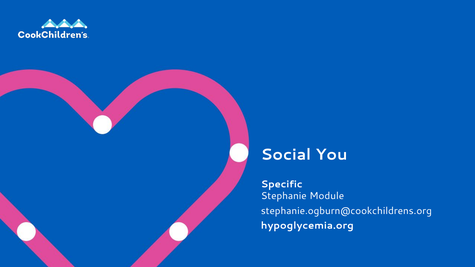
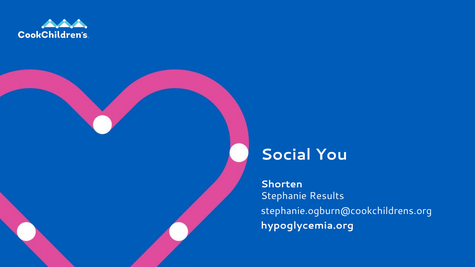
Specific: Specific -> Shorten (282, 184)
Module: Module -> Results (327, 196)
